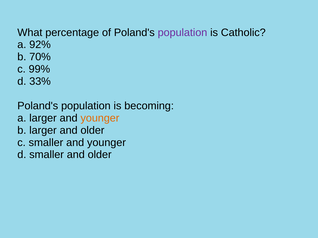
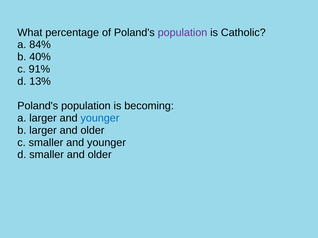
92%: 92% -> 84% (40, 45)
70%: 70% -> 40% (40, 57)
99%: 99% -> 91% (39, 69)
33%: 33% -> 13% (40, 82)
younger colour: orange -> blue (100, 118)
